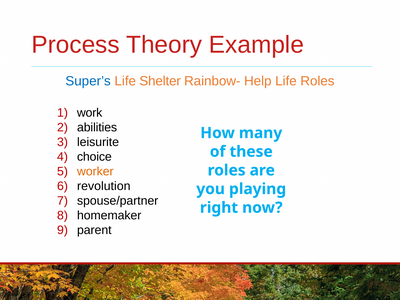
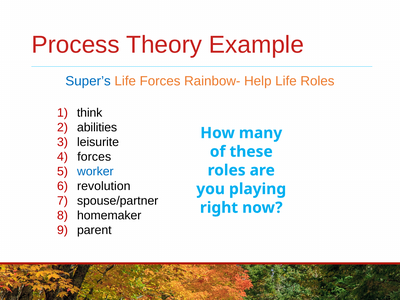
Life Shelter: Shelter -> Forces (160, 81)
work: work -> think (90, 113)
choice: choice -> forces (94, 157)
worker colour: orange -> blue (95, 171)
